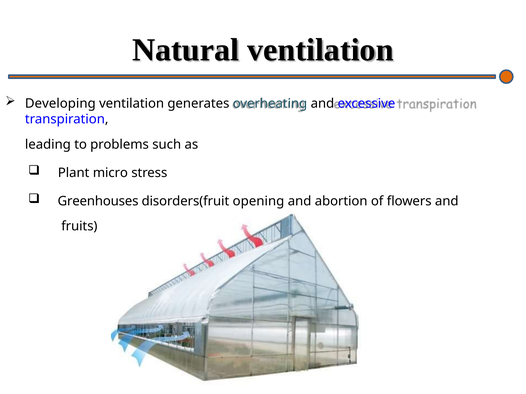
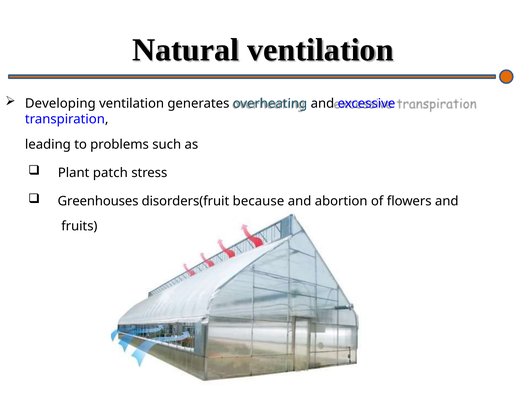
micro: micro -> patch (110, 173)
opening: opening -> because (258, 201)
